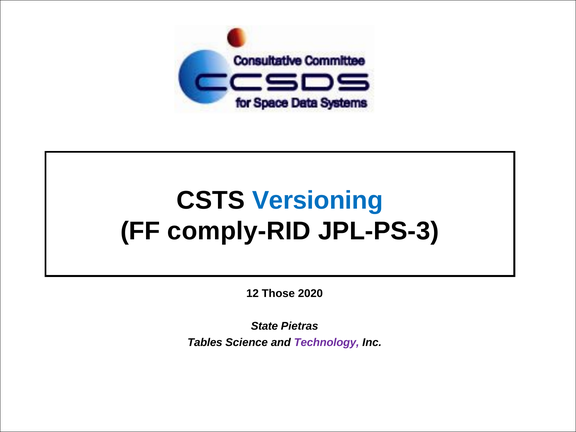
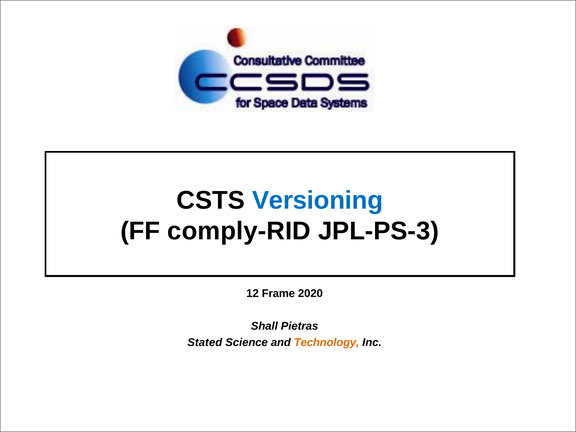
Those: Those -> Frame (278, 294)
State: State -> Shall (264, 326)
Tables: Tables -> Stated (205, 343)
Technology colour: purple -> orange (327, 343)
